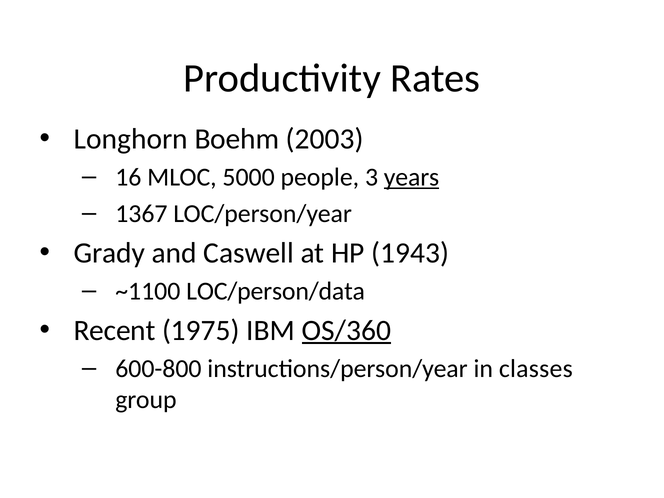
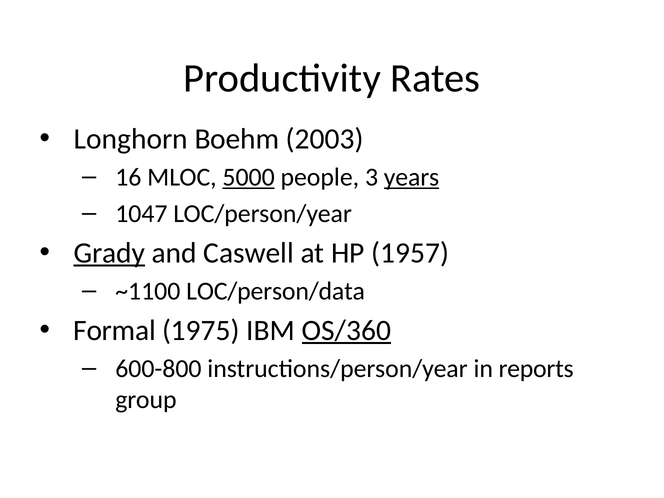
5000 underline: none -> present (249, 177)
1367: 1367 -> 1047 (141, 214)
Grady underline: none -> present (109, 253)
1943: 1943 -> 1957 (410, 253)
Recent: Recent -> Formal (115, 330)
classes: classes -> reports (536, 369)
